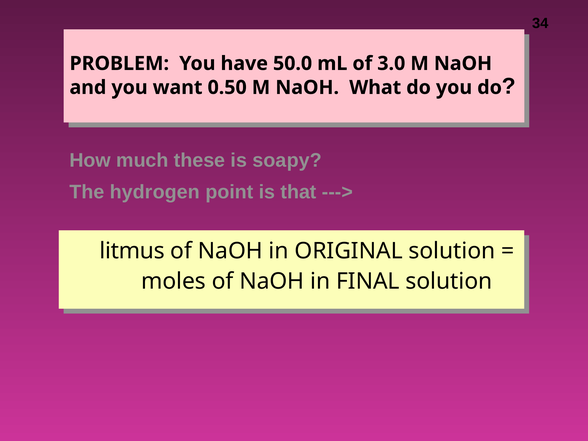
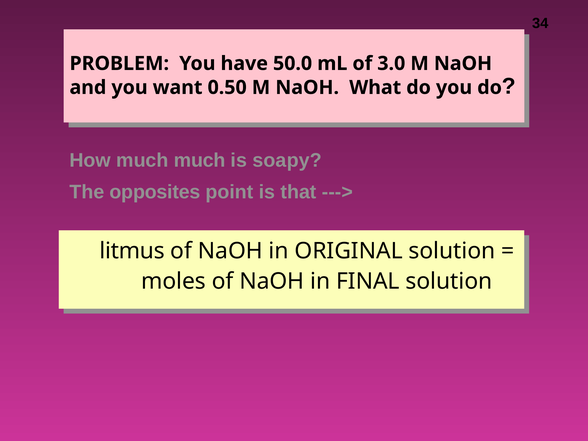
much these: these -> much (200, 160)
hydrogen: hydrogen -> opposites (155, 192)
